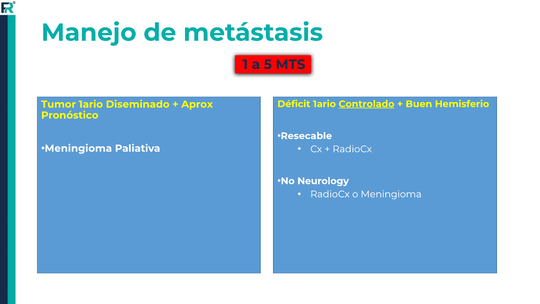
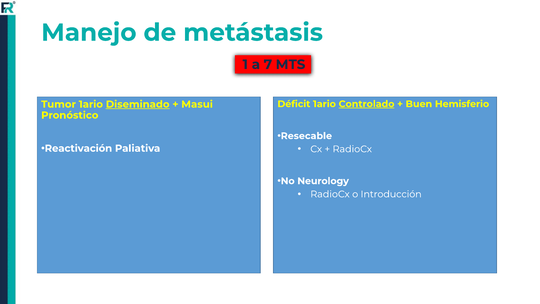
5: 5 -> 7 (268, 64)
Diseminado underline: none -> present (138, 104)
Aprox: Aprox -> Masui (197, 104)
Meningioma: Meningioma -> Reactivación (78, 148)
o Meningioma: Meningioma -> Introducción (391, 194)
